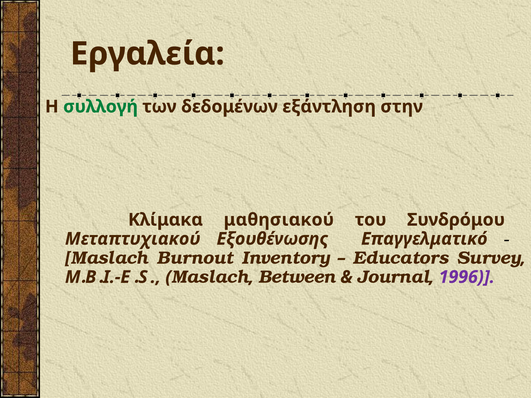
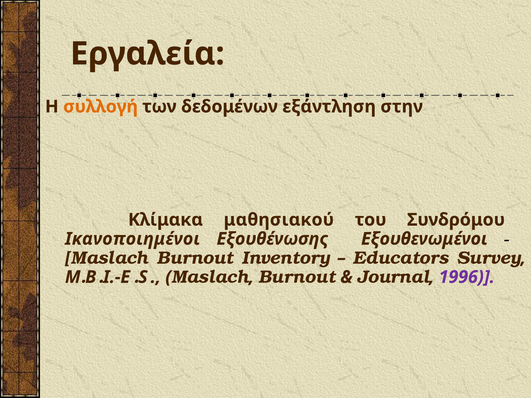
συλλογή colour: green -> orange (101, 107)
Μεταπτυχιακού: Μεταπτυχιακού -> Ικανοποιημένοι (133, 239)
Επαγγελματικό: Επαγγελματικό -> Εξουθενωμένοι (424, 239)
Between: Between -> Burnout (297, 277)
